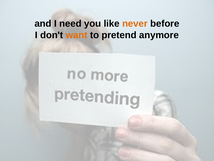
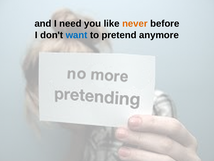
want colour: orange -> blue (77, 35)
